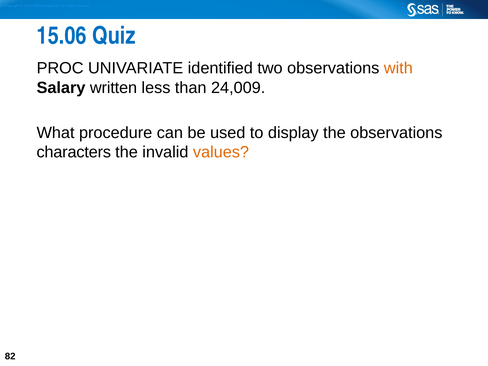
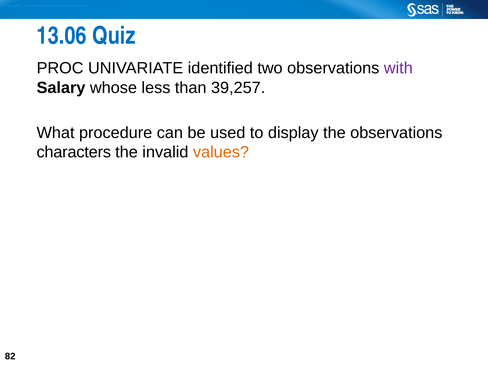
15.06: 15.06 -> 13.06 (62, 36)
with colour: orange -> purple (398, 68)
written: written -> whose (113, 88)
24,009: 24,009 -> 39,257 (238, 88)
